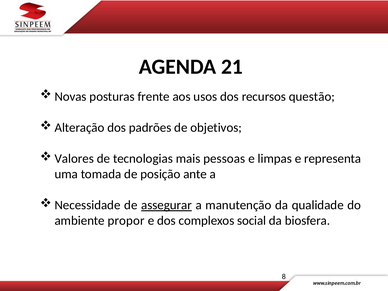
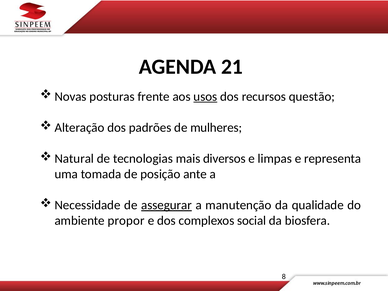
usos underline: none -> present (205, 97)
objetivos: objetivos -> mulheres (216, 128)
Valores: Valores -> Natural (74, 159)
pessoas: pessoas -> diversos (224, 159)
